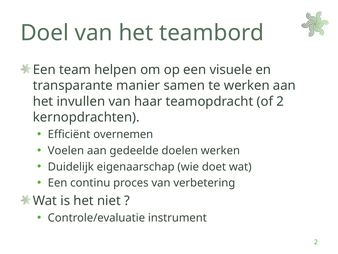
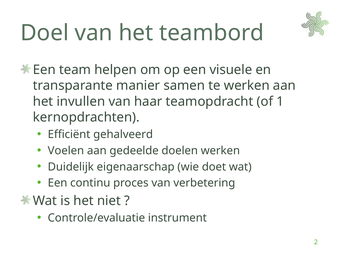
of 2: 2 -> 1 (280, 101)
overnemen: overnemen -> gehalveerd (123, 134)
